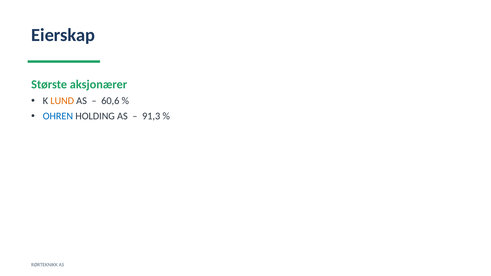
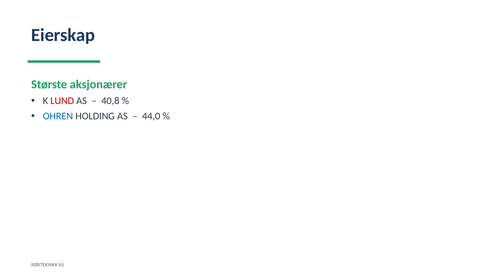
LUND colour: orange -> red (62, 101)
60,6: 60,6 -> 40,8 (110, 101)
91,3: 91,3 -> 44,0 (151, 116)
